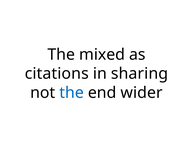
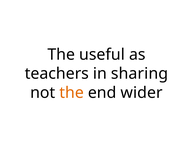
mixed: mixed -> useful (102, 54)
citations: citations -> teachers (57, 73)
the colour: blue -> orange (72, 92)
